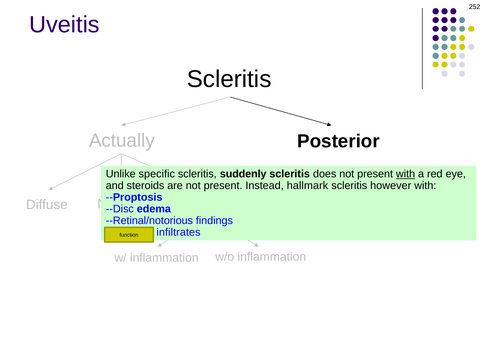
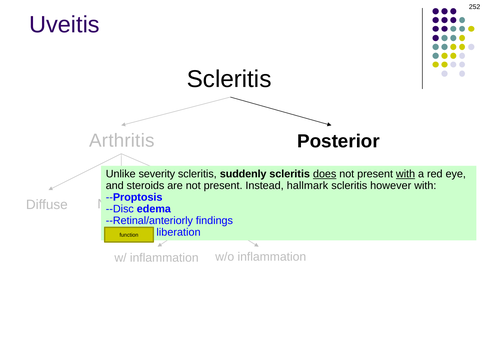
Actually: Actually -> Arthritis (122, 140)
specific: specific -> severity (157, 174)
does underline: none -> present (325, 174)
--Retinal/notorious: --Retinal/notorious -> --Retinal/anteriorly (149, 220)
infiltrates: infiltrates -> liberation (179, 232)
